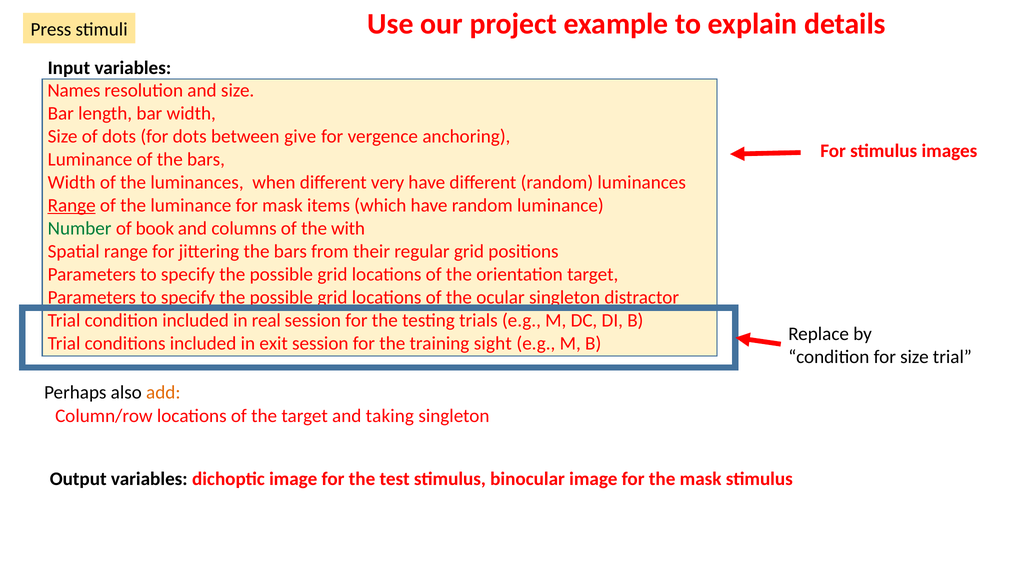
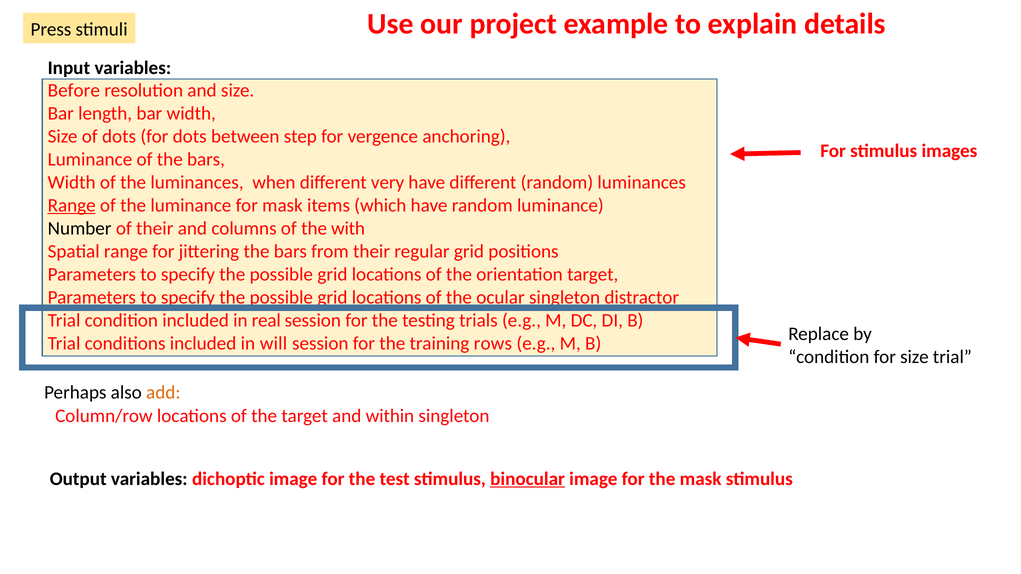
Names: Names -> Before (74, 91)
give: give -> step (300, 137)
Number colour: green -> black (80, 229)
of book: book -> their (155, 229)
exit: exit -> will (273, 343)
sight: sight -> rows (493, 343)
taking: taking -> within (390, 416)
binocular underline: none -> present (528, 479)
